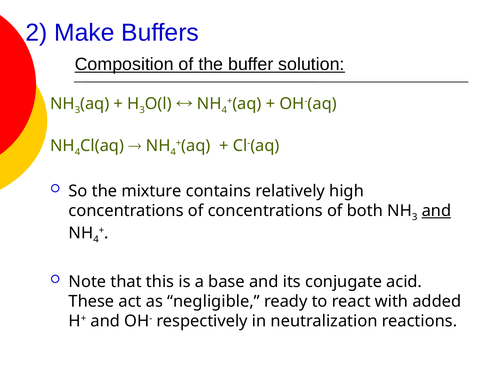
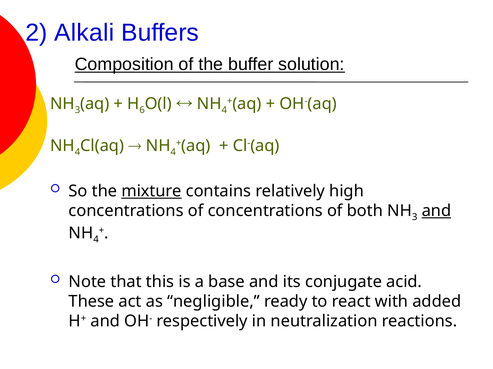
Make: Make -> Alkali (84, 33)
3: 3 -> 6 (142, 110)
mixture underline: none -> present (151, 191)
